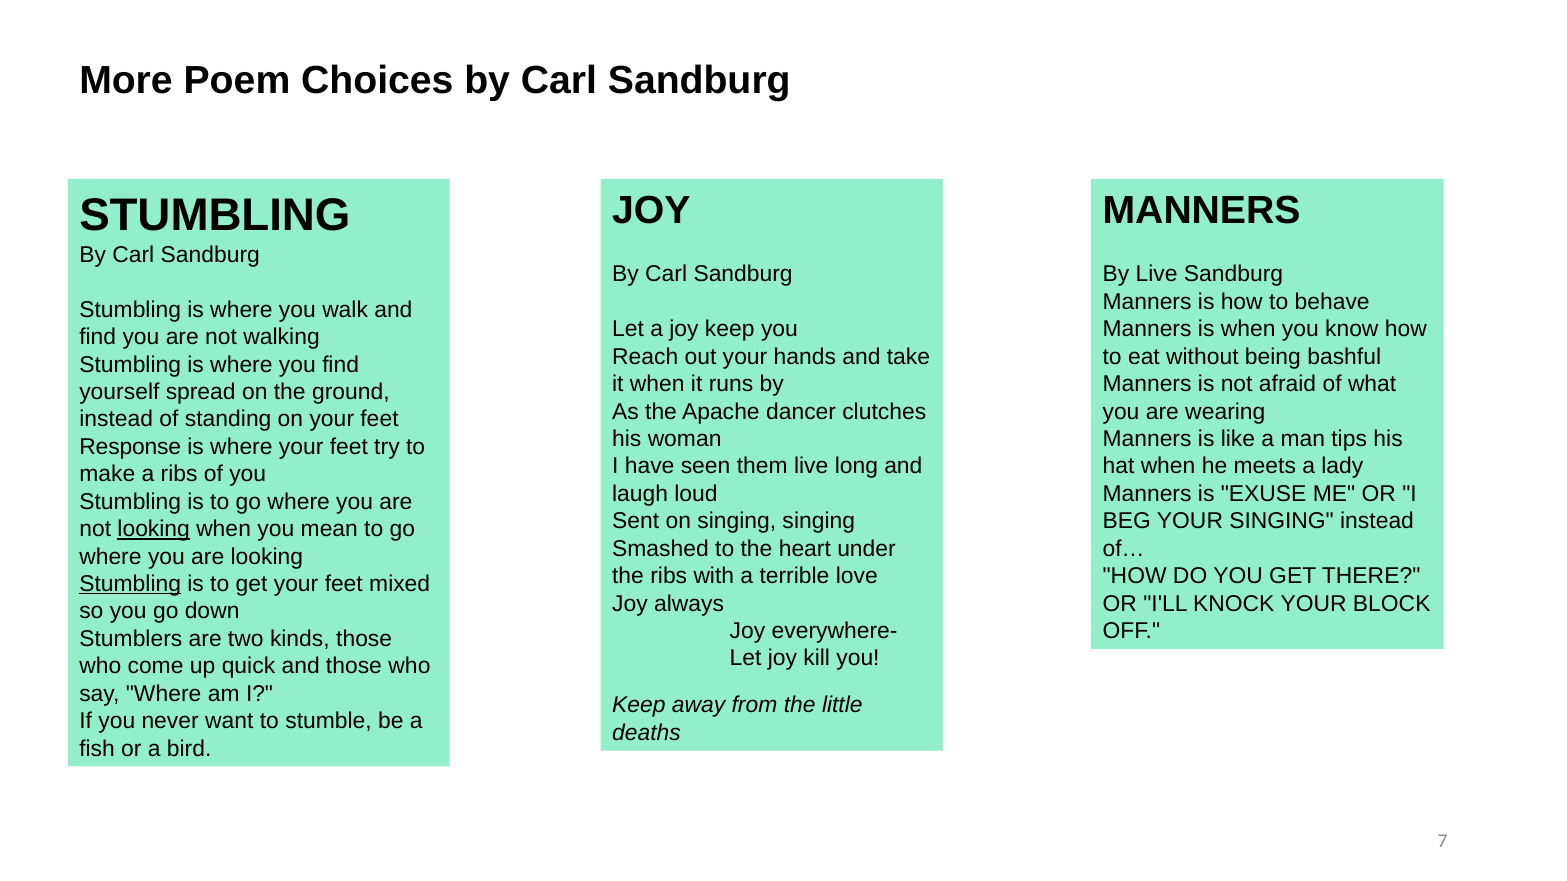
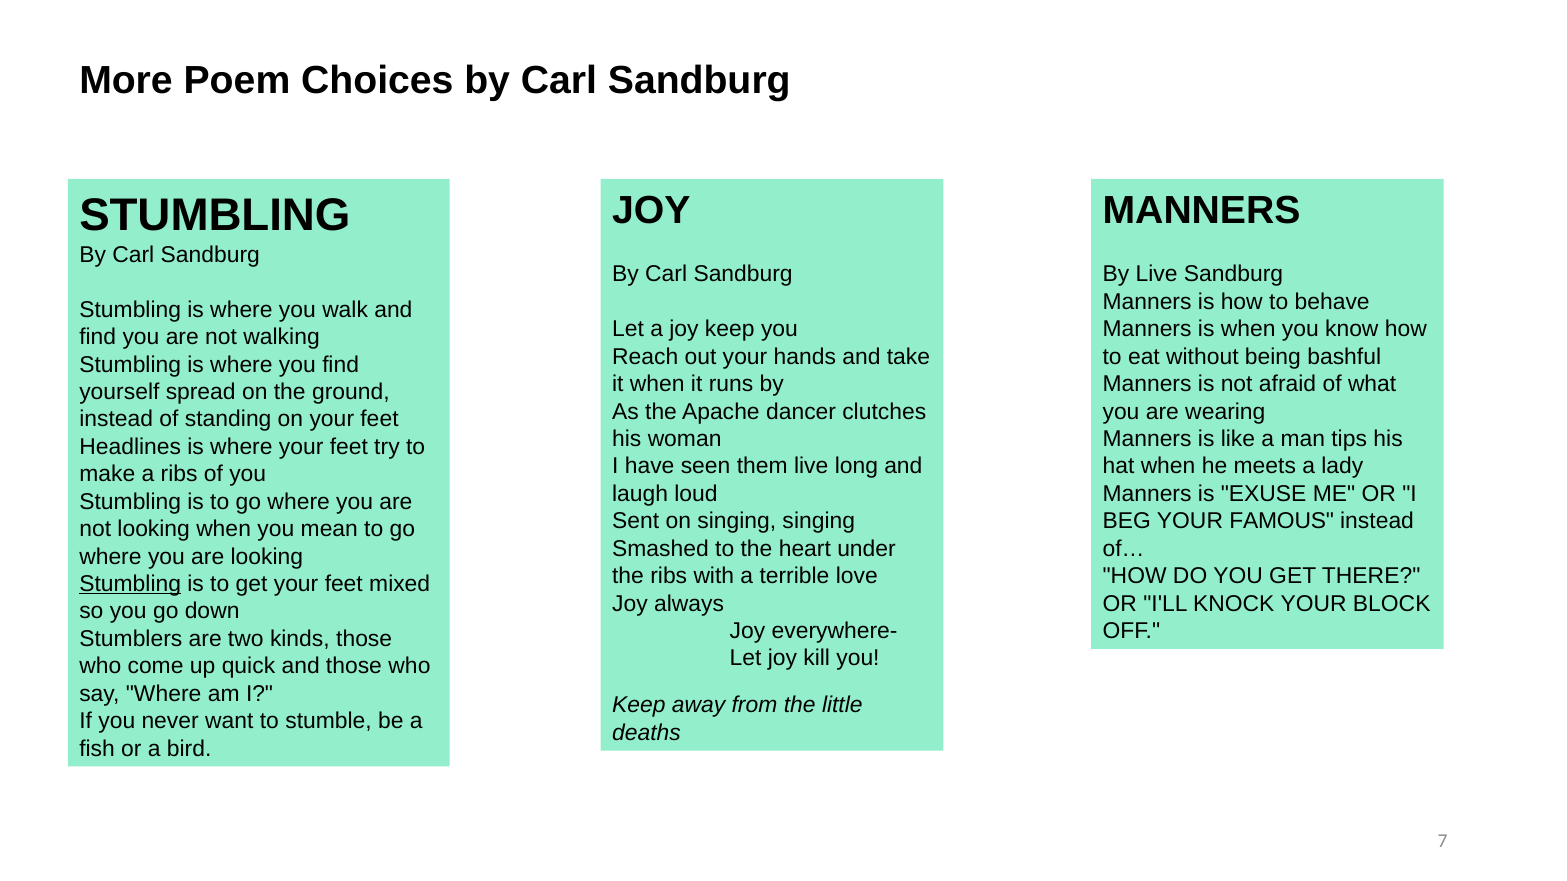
Response: Response -> Headlines (130, 447)
YOUR SINGING: SINGING -> FAMOUS (1282, 521)
looking underline: present -> none (154, 529)
